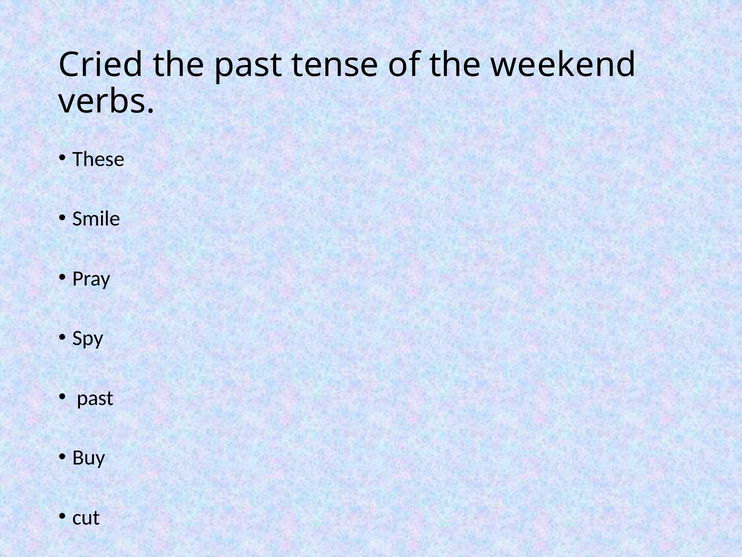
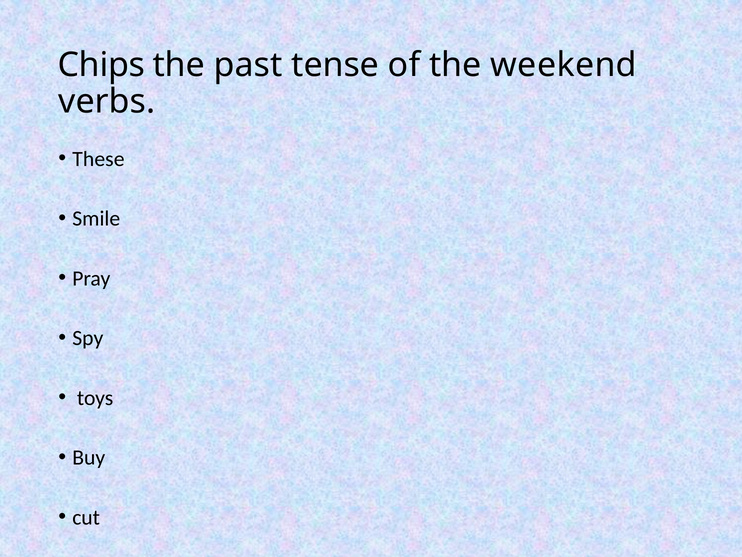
Cried: Cried -> Chips (101, 65)
past: past -> toys (95, 398)
